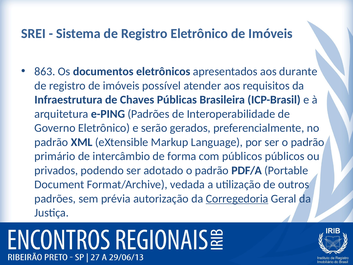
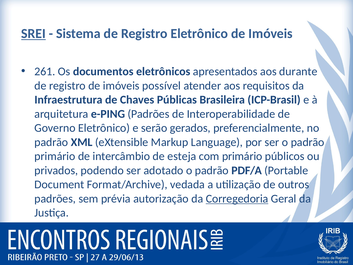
SREI underline: none -> present (33, 34)
863: 863 -> 261 (45, 71)
forma: forma -> esteja (182, 156)
com públicos: públicos -> primário (242, 156)
